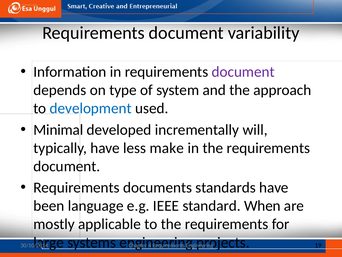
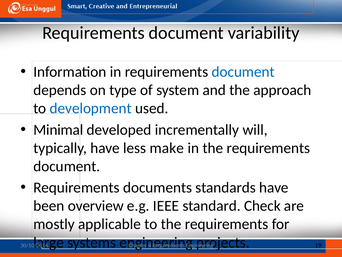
document colour: purple -> blue (243, 72)
language: language -> overview (96, 206)
When: When -> Check (262, 206)
